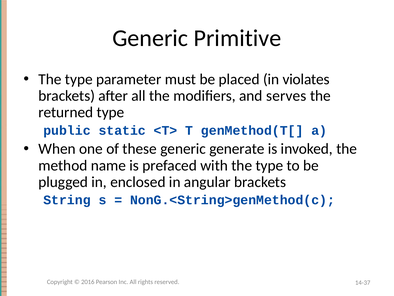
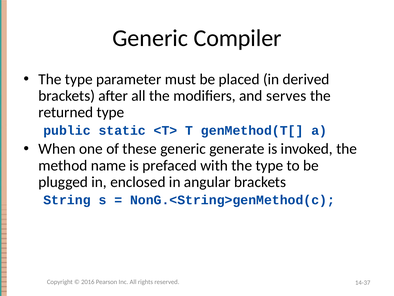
Primitive: Primitive -> Compiler (238, 38)
violates: violates -> derived (306, 79)
